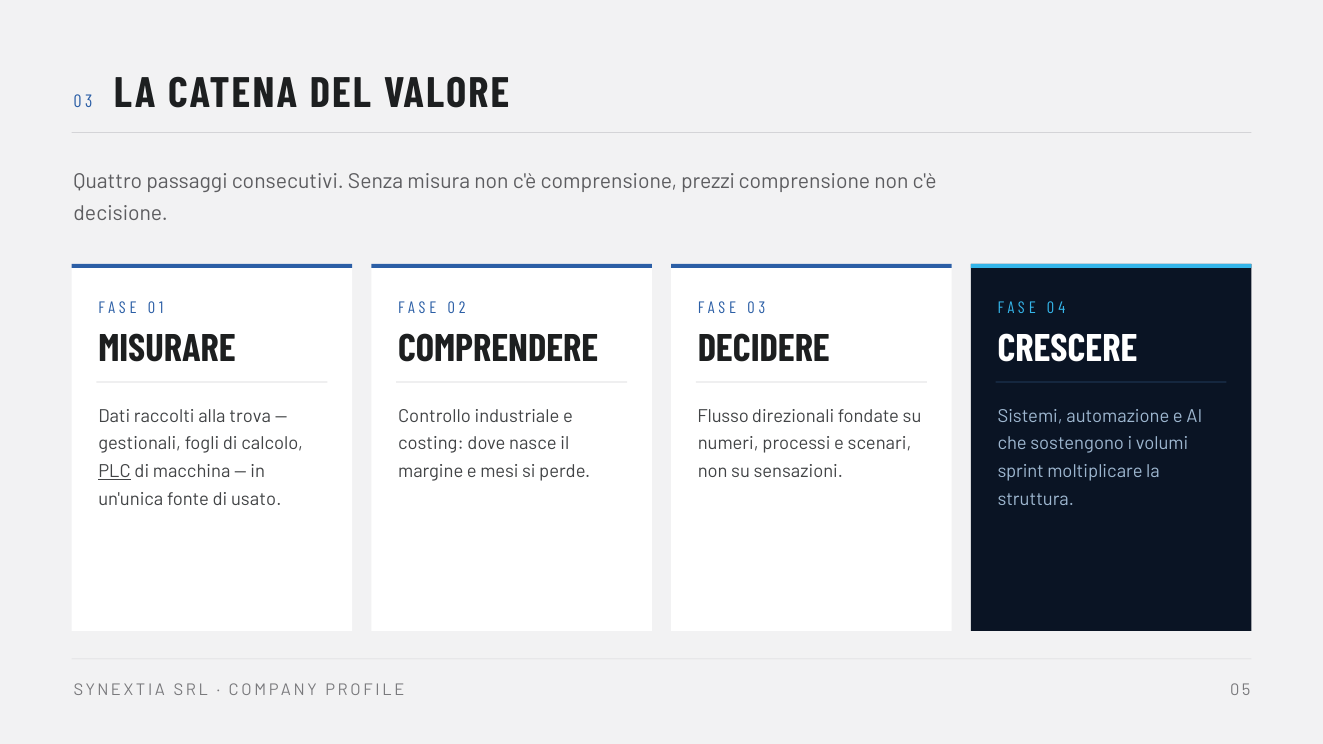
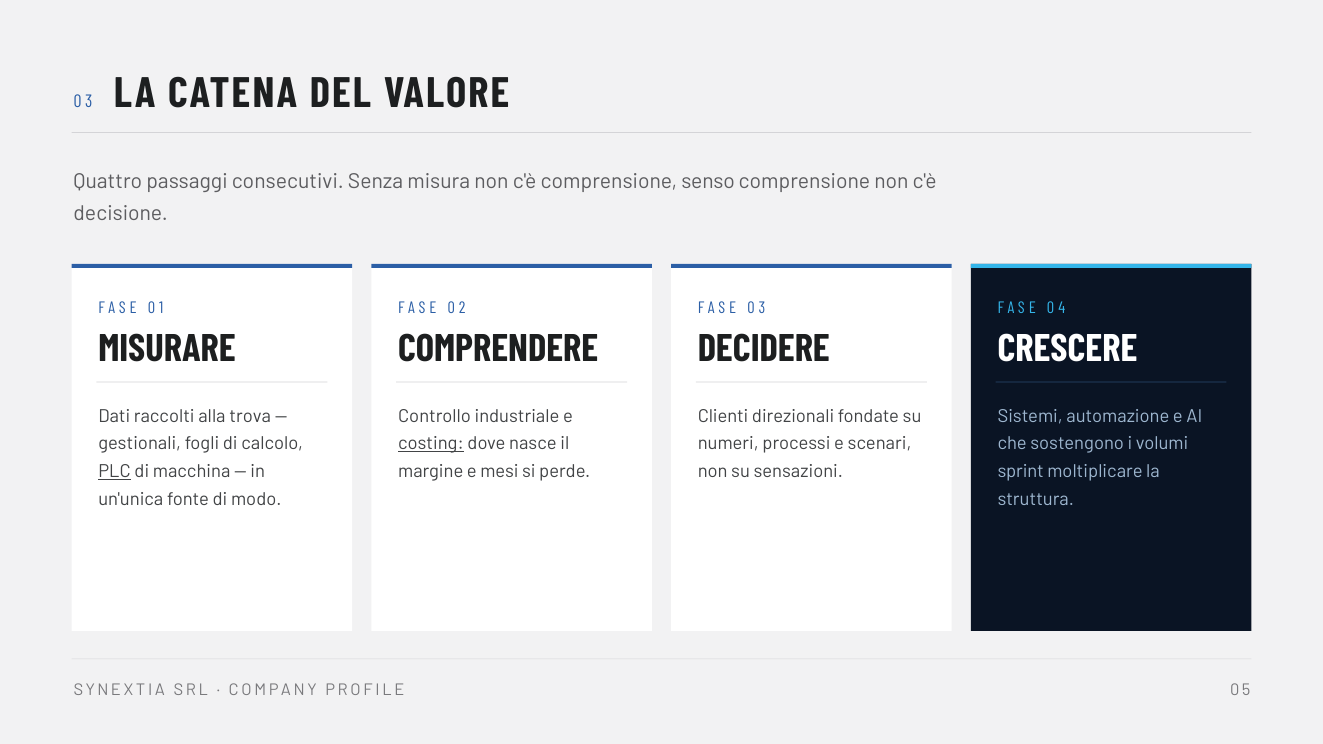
prezzi: prezzi -> senso (708, 182)
Flusso: Flusso -> Clienti (723, 416)
costing underline: none -> present (431, 444)
usato: usato -> modo (256, 499)
